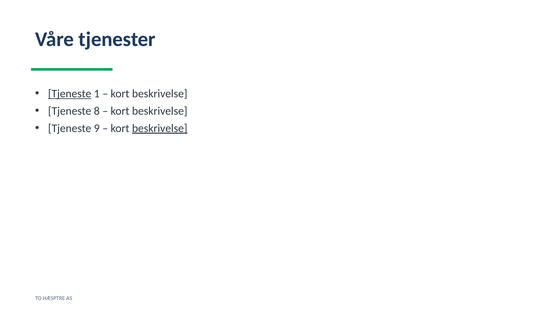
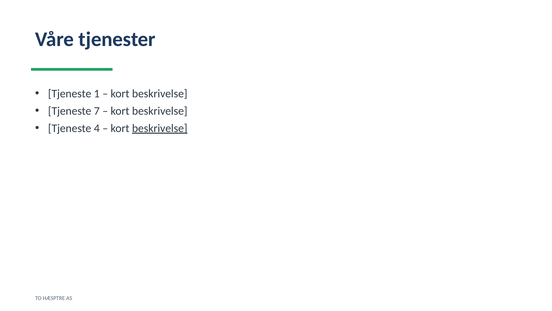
Tjeneste underline: present -> none (70, 93)
8: 8 -> 7 (97, 111)
9: 9 -> 4 (97, 128)
